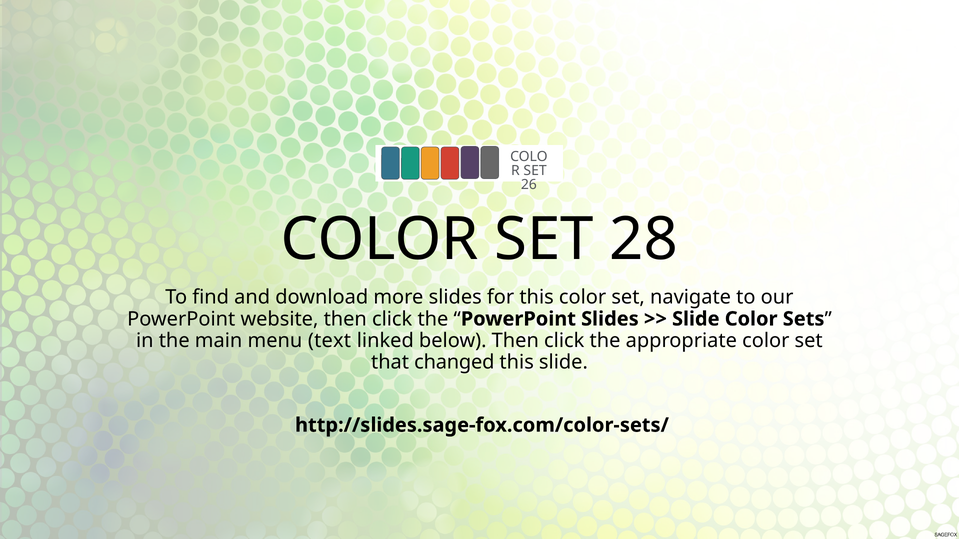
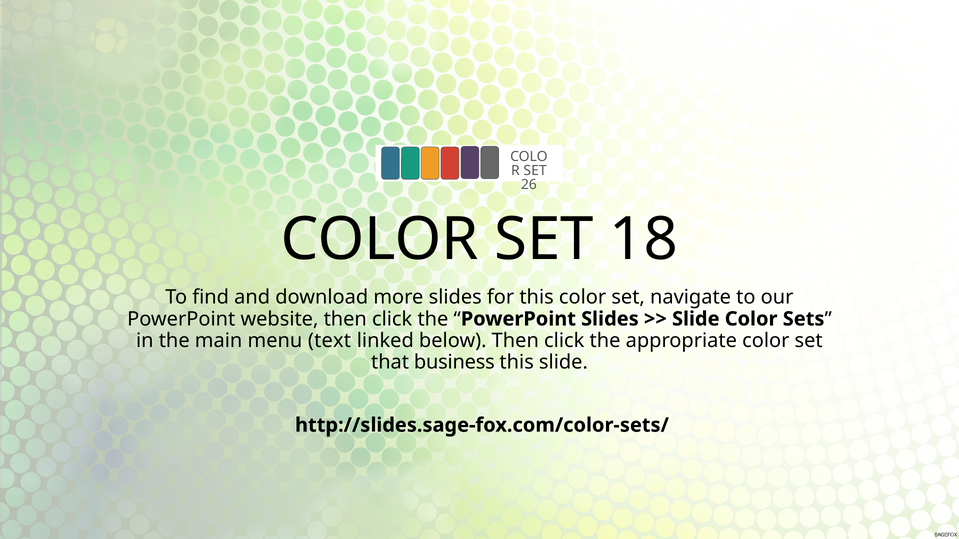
28: 28 -> 18 (644, 240)
changed: changed -> business (454, 362)
